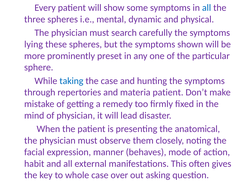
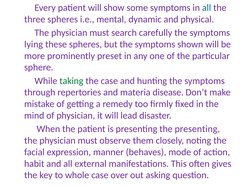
taking colour: blue -> green (71, 81)
materia patient: patient -> disease (168, 92)
the anatomical: anatomical -> presenting (197, 129)
